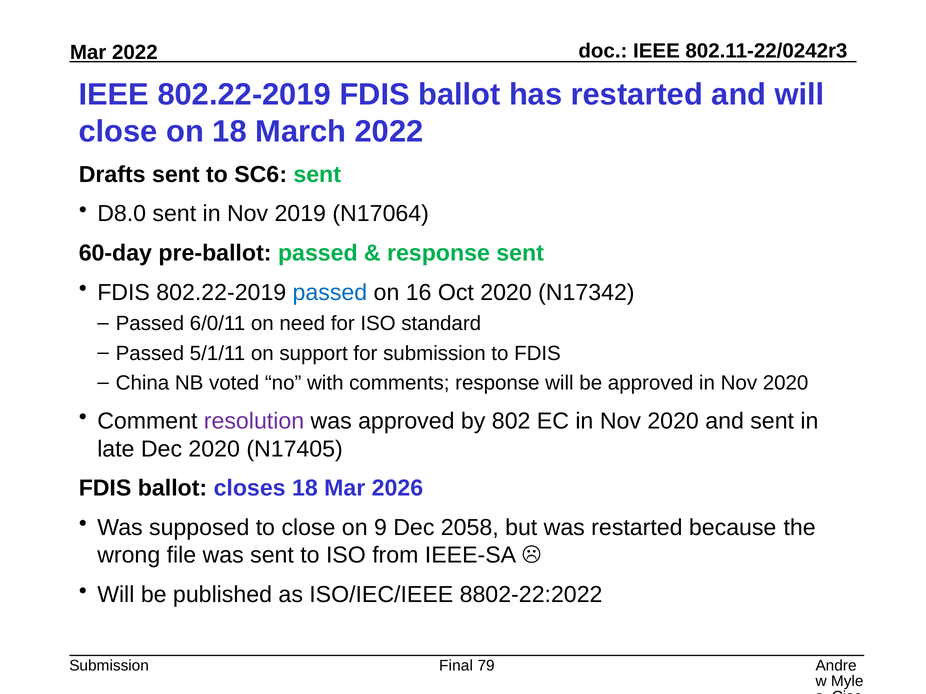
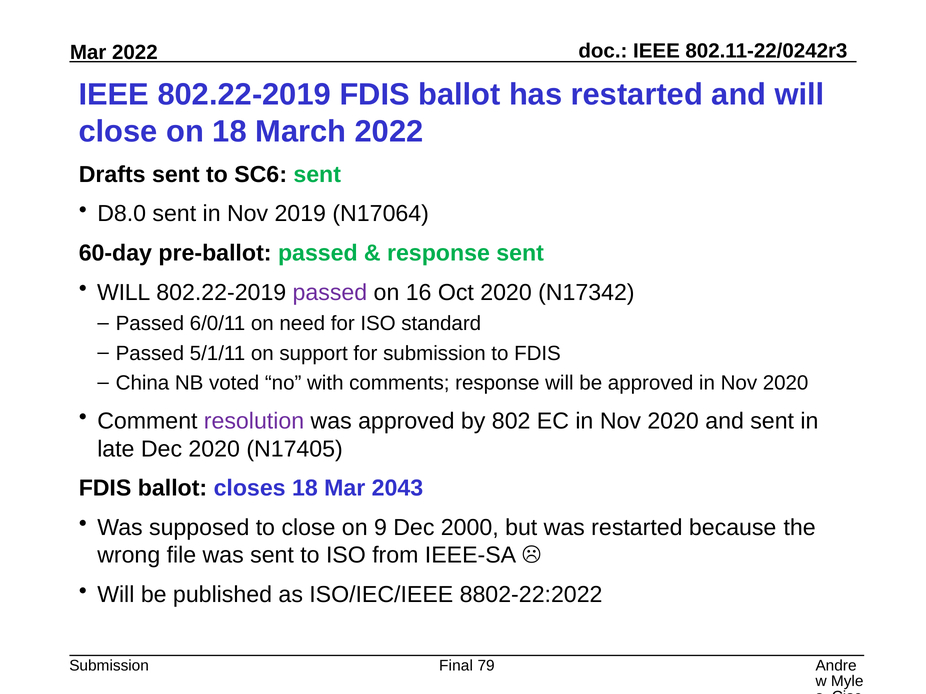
FDIS: FDIS -> WILL (124, 293)
passed colour: blue -> purple (330, 293)
2026: 2026 -> 2043 (397, 489)
2058: 2058 -> 2000 (470, 528)
